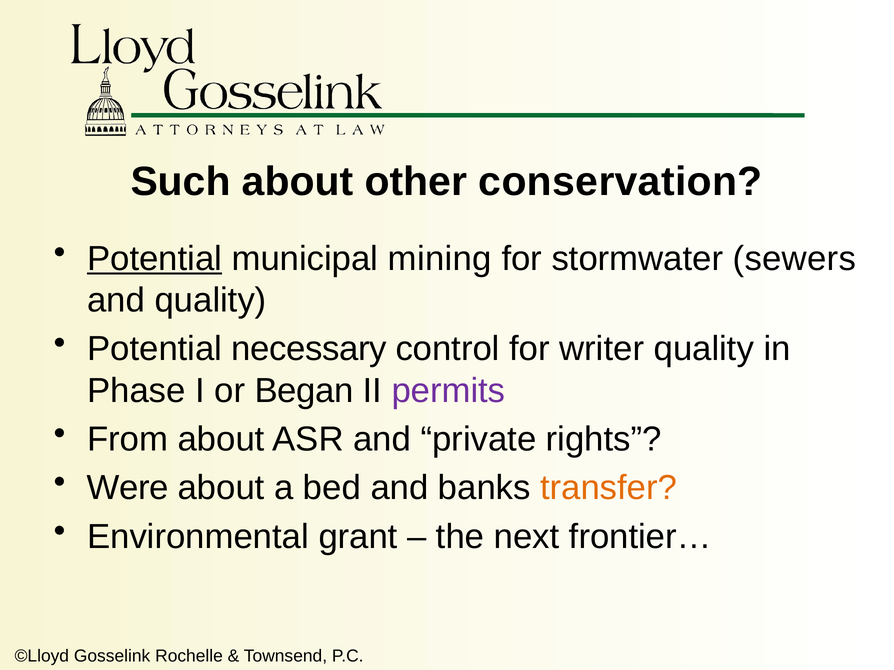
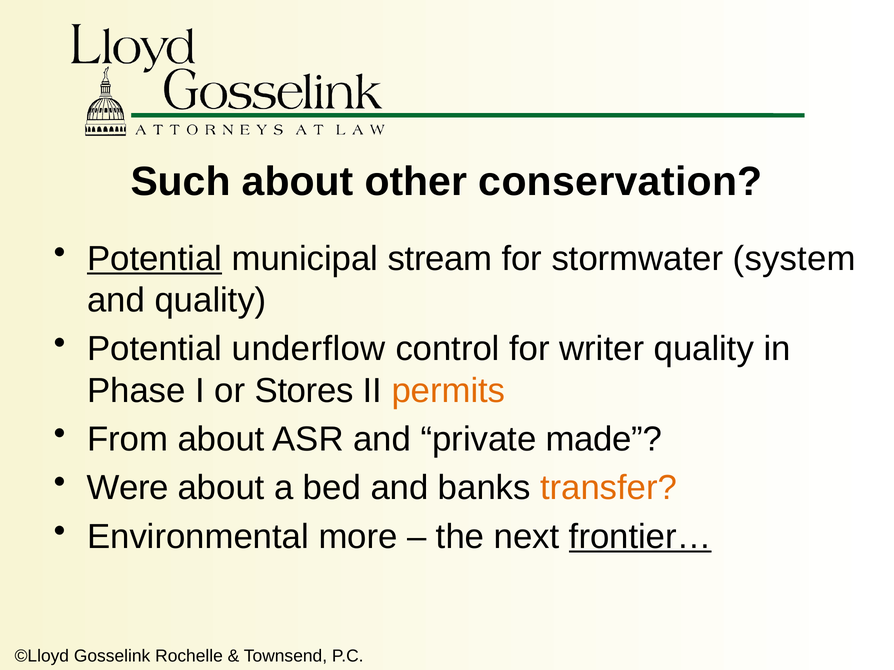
mining: mining -> stream (440, 259)
sewers: sewers -> system (794, 259)
necessary: necessary -> underflow (309, 349)
Began: Began -> Stores (304, 391)
permits colour: purple -> orange (448, 391)
rights: rights -> made (604, 440)
grant: grant -> more (358, 537)
frontier… underline: none -> present (640, 537)
